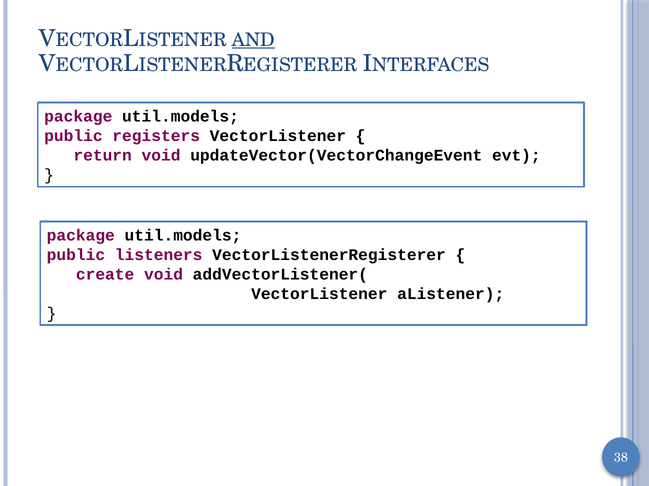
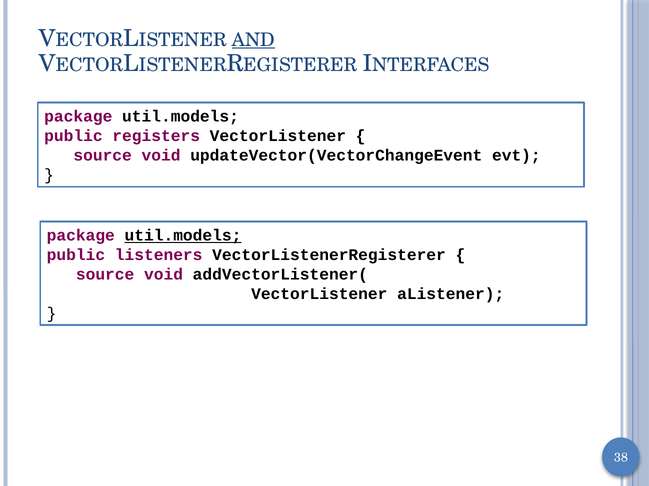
return: return -> source (103, 156)
util.models underline: none -> present (183, 236)
create: create -> source (105, 275)
